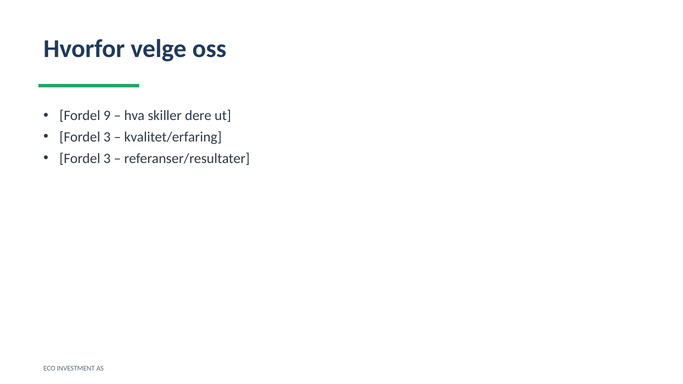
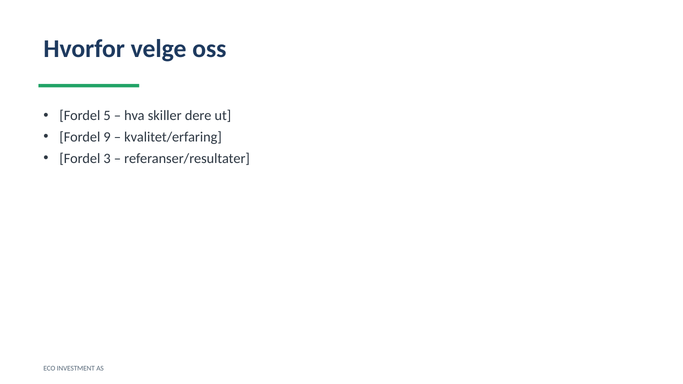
9: 9 -> 5 (107, 116)
3: 3 -> 9 (107, 137)
